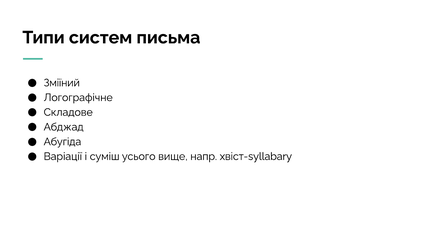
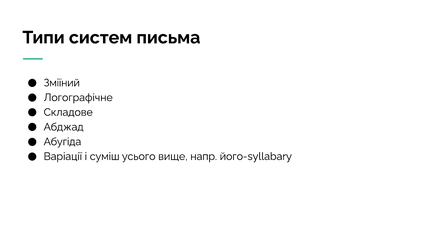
хвіст-syllabary: хвіст-syllabary -> його-syllabary (256, 156)
